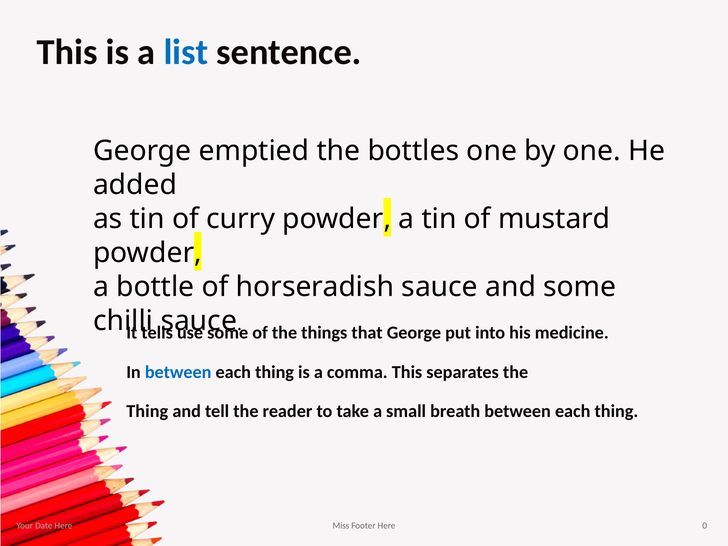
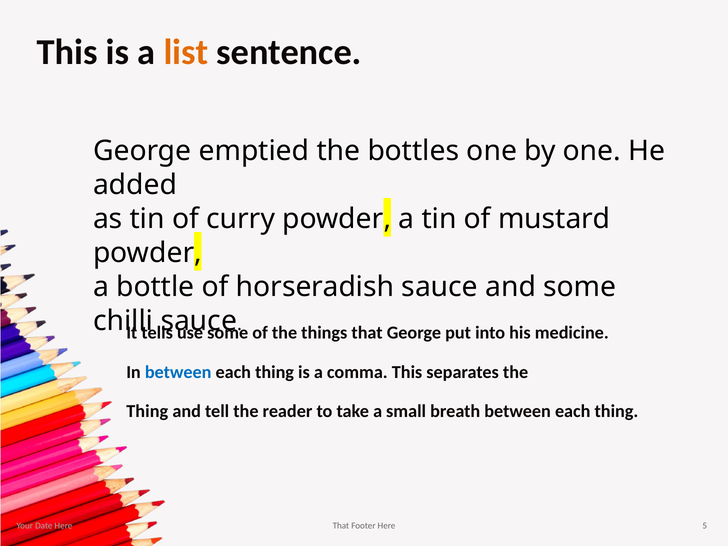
list colour: blue -> orange (186, 52)
Miss: Miss -> That (341, 526)
0: 0 -> 5 (705, 526)
